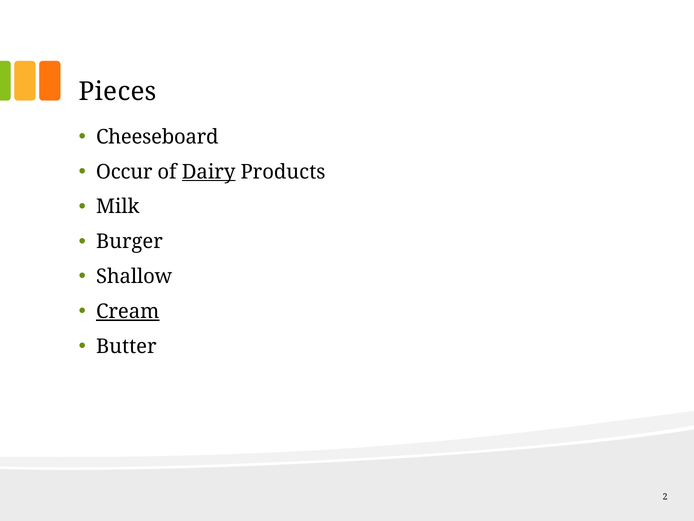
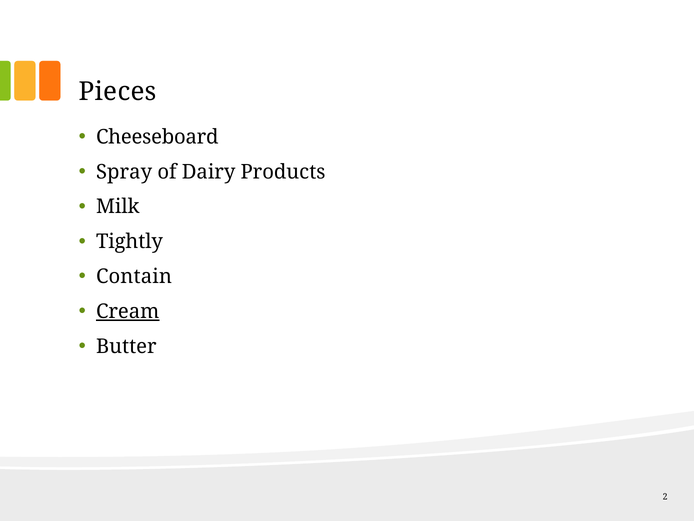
Occur: Occur -> Spray (124, 172)
Dairy underline: present -> none (209, 172)
Burger: Burger -> Tightly (129, 241)
Shallow: Shallow -> Contain (134, 276)
